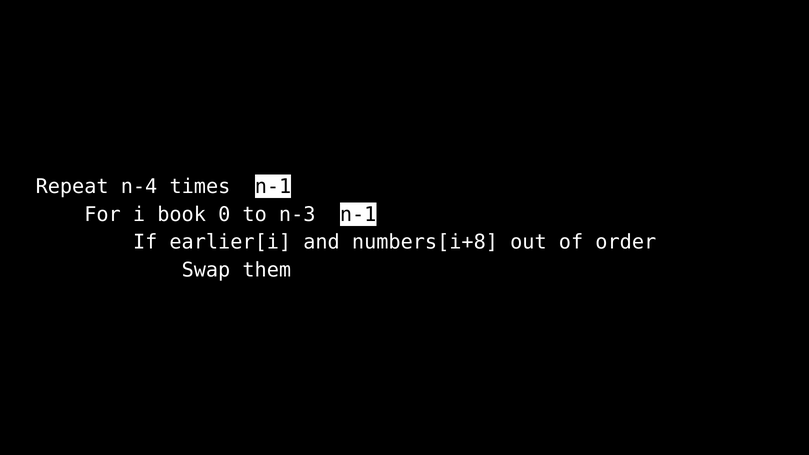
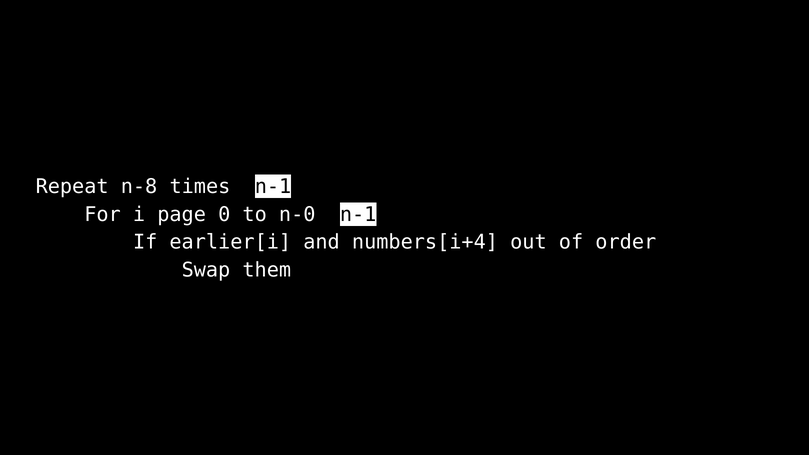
n-4: n-4 -> n-8 (139, 187)
book: book -> page (182, 214)
n-3: n-3 -> n-0 (297, 214)
numbers[i+8: numbers[i+8 -> numbers[i+4 (425, 242)
